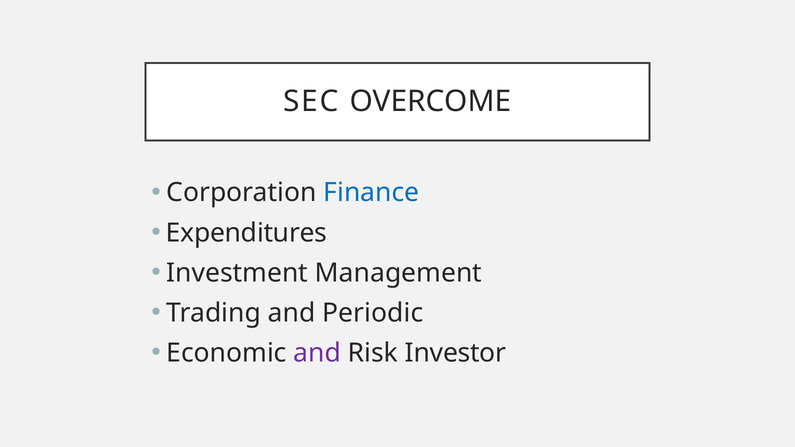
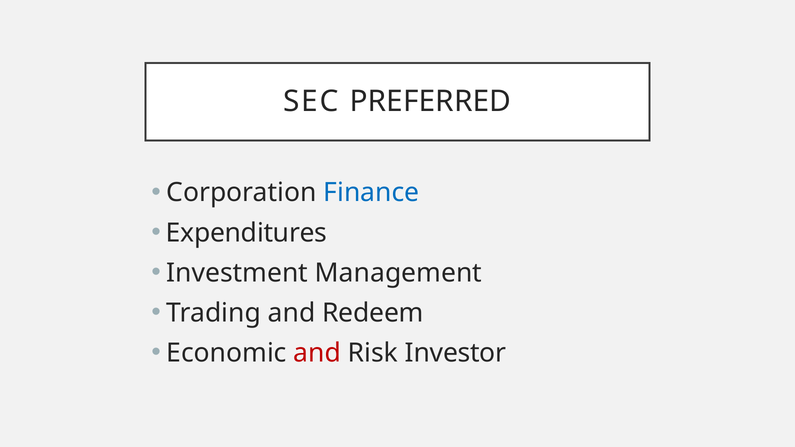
OVERCOME: OVERCOME -> PREFERRED (430, 101)
Periodic: Periodic -> Redeem (373, 313)
and colour: purple -> red (317, 353)
